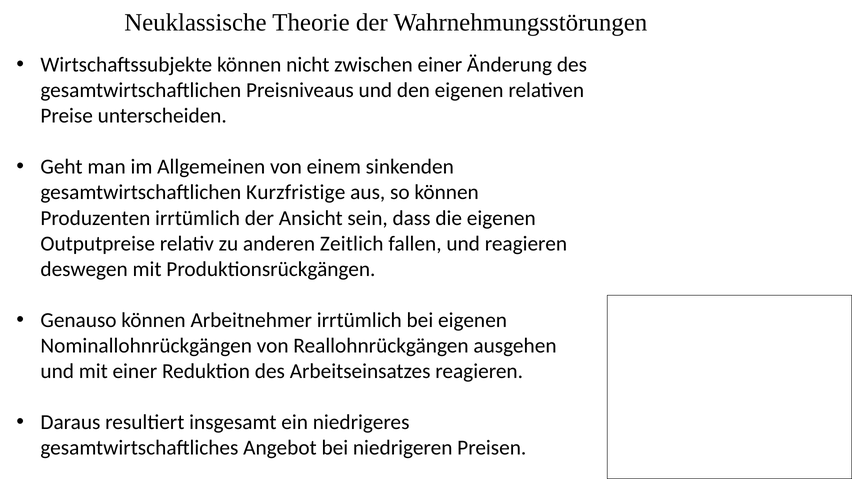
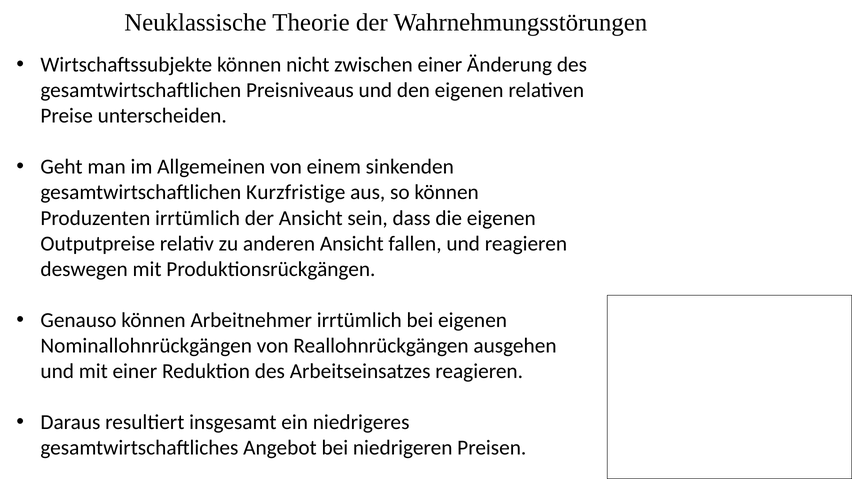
anderen Zeitlich: Zeitlich -> Ansicht (352, 244)
